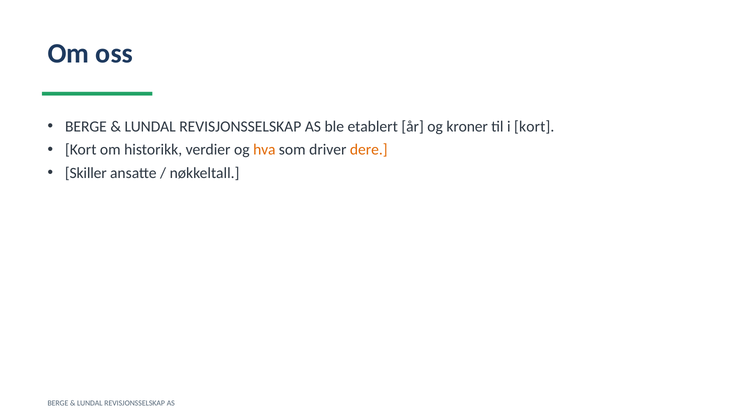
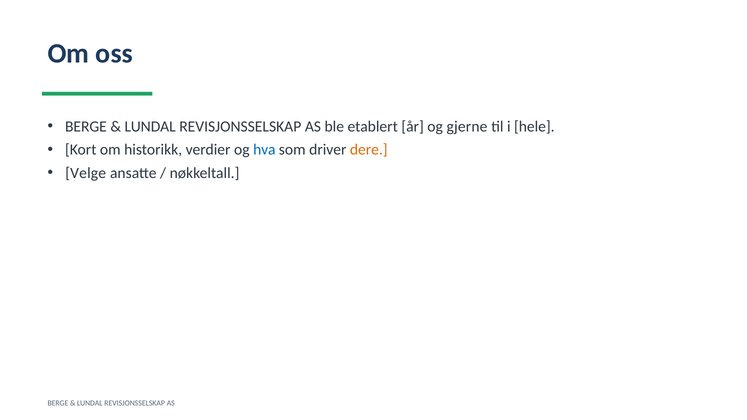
kroner: kroner -> gjerne (467, 127)
i kort: kort -> hele (534, 127)
hva colour: orange -> blue (264, 150)
Skiller: Skiller -> Velge (86, 173)
